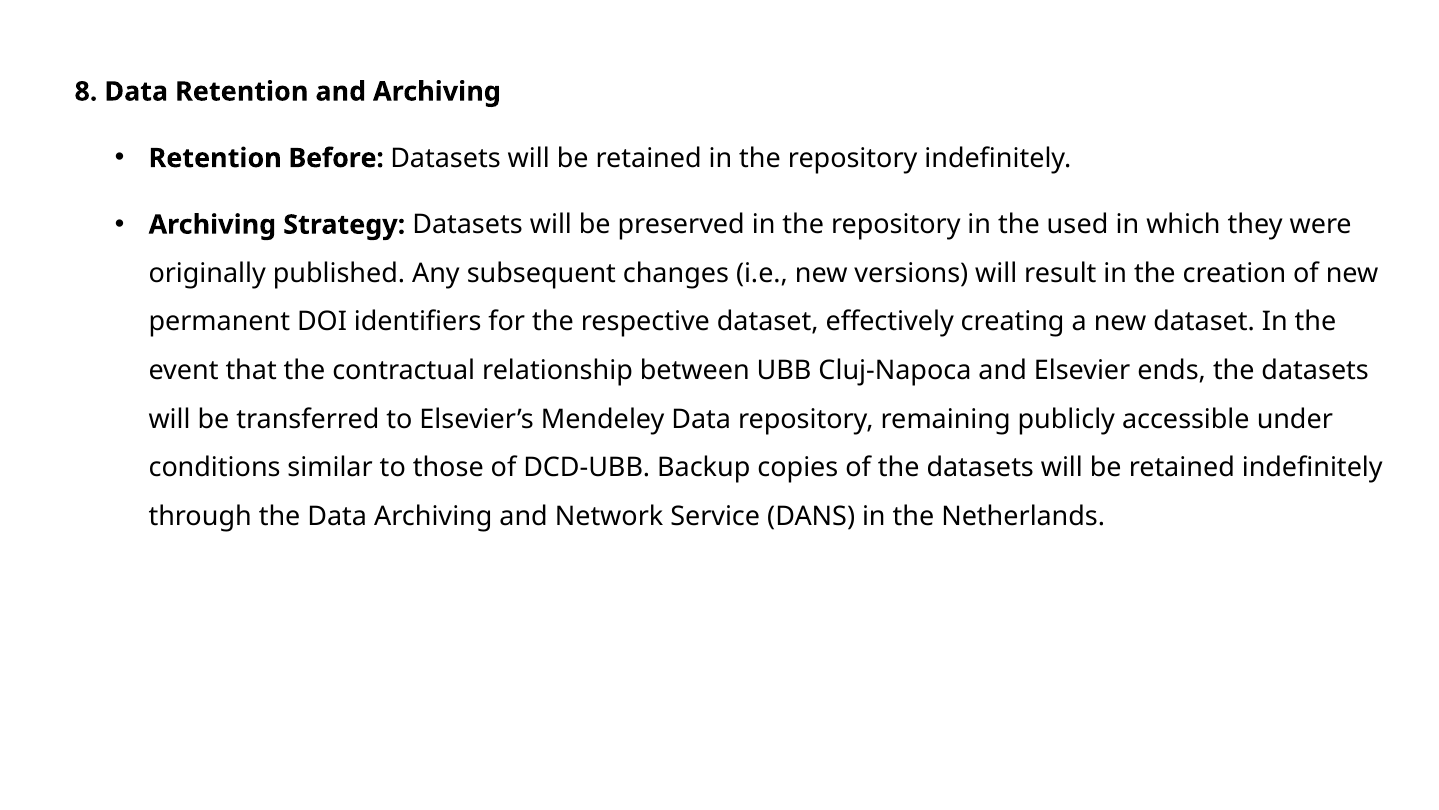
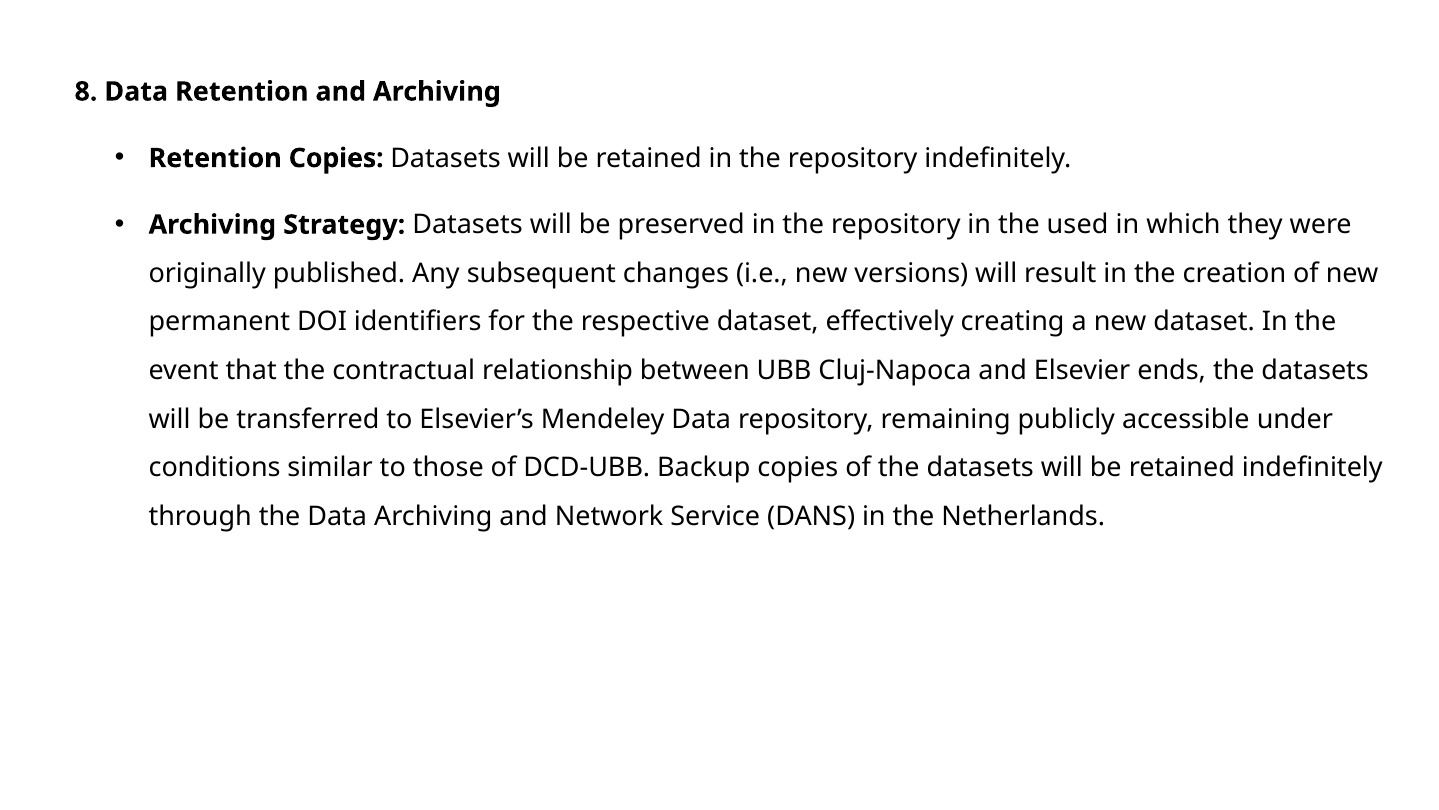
Retention Before: Before -> Copies (336, 158)
